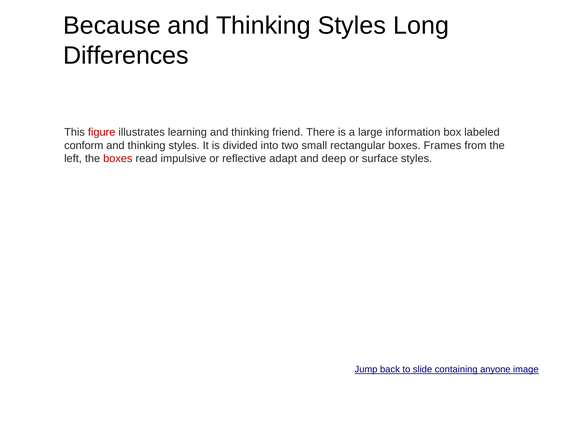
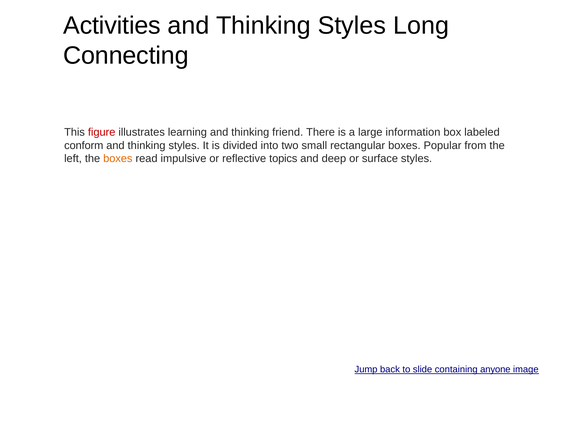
Because: Because -> Activities (112, 26)
Differences: Differences -> Connecting (126, 56)
Frames: Frames -> Popular (443, 146)
boxes colour: red -> orange (118, 159)
adapt: adapt -> topics (283, 159)
